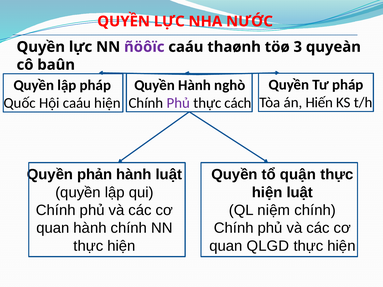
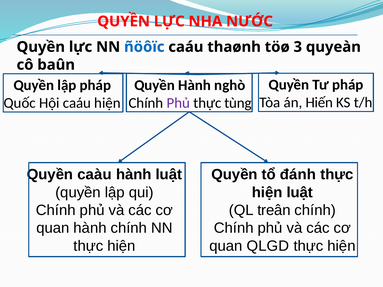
ñöôïc colour: purple -> blue (144, 47)
cách: cách -> tùng (238, 103)
phản: phản -> caàu (94, 175)
quận: quận -> đánh (298, 175)
niệm: niệm -> treân (274, 210)
